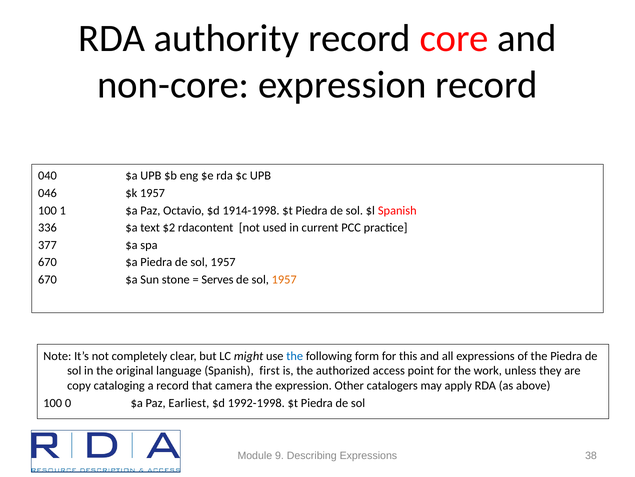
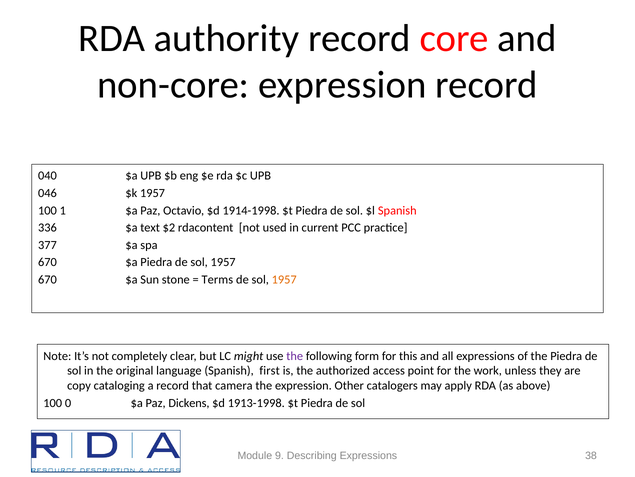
Serves: Serves -> Terms (217, 279)
the colour: blue -> purple (295, 355)
Earliest: Earliest -> Dickens (189, 402)
1992-1998: 1992-1998 -> 1913-1998 (256, 402)
